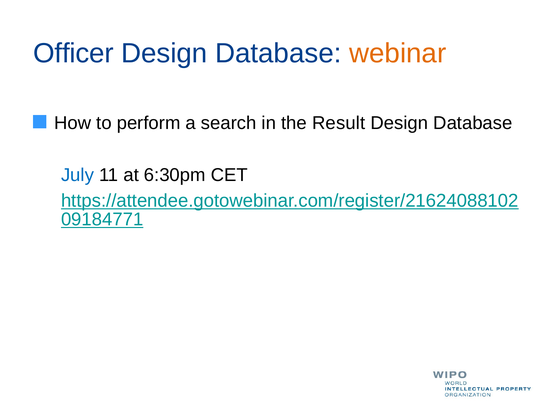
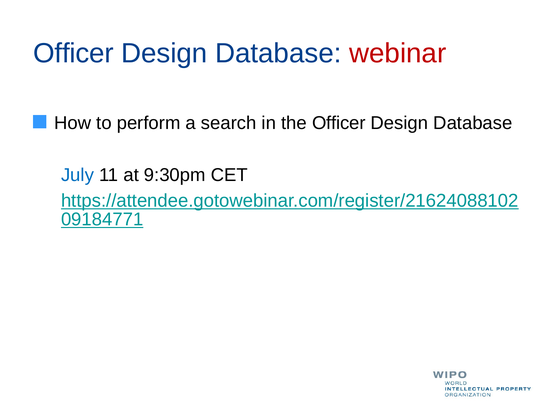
webinar colour: orange -> red (398, 53)
the Result: Result -> Officer (339, 123)
6:30pm: 6:30pm -> 9:30pm (175, 175)
